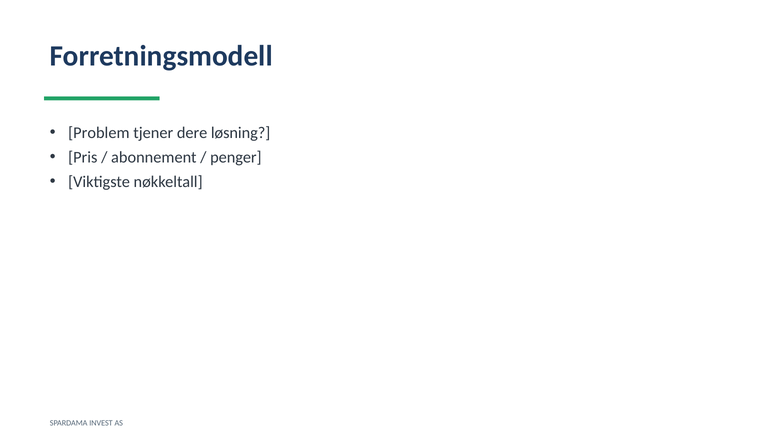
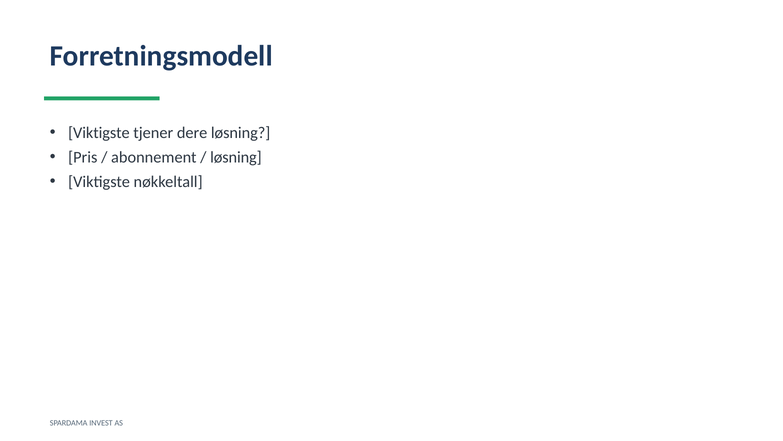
Problem: Problem -> Viktigste (99, 133)
penger: penger -> løsning (236, 157)
